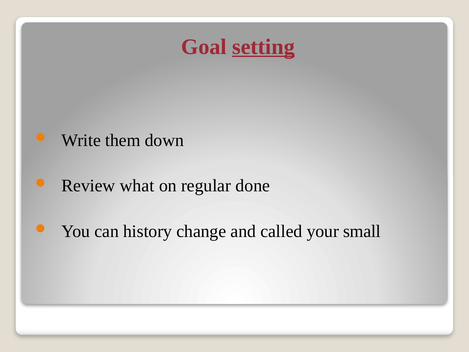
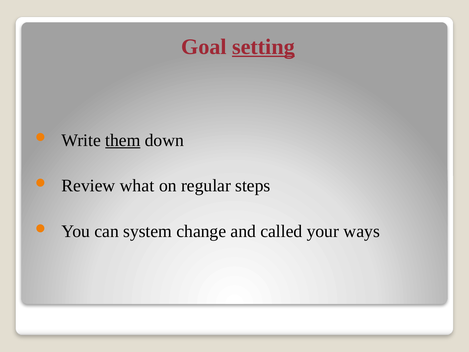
them underline: none -> present (123, 140)
done: done -> steps (253, 186)
history: history -> system (148, 231)
small: small -> ways (362, 231)
